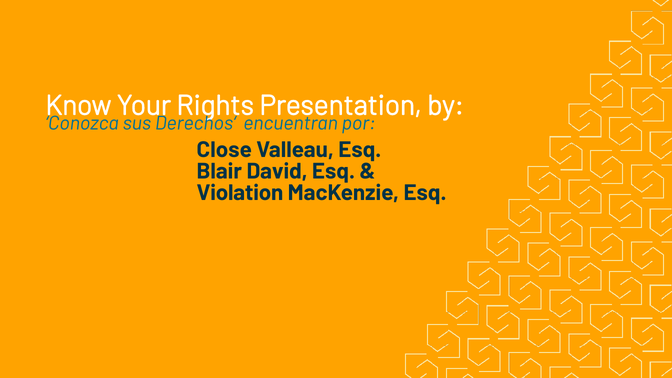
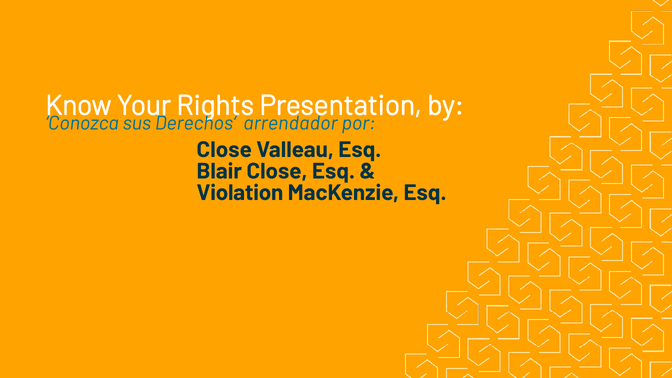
encuentran: encuentran -> arrendador (290, 123)
Blair David: David -> Close (277, 171)
